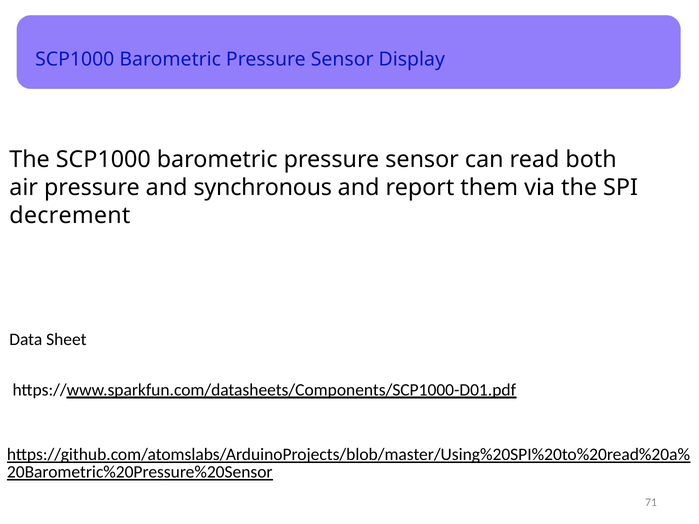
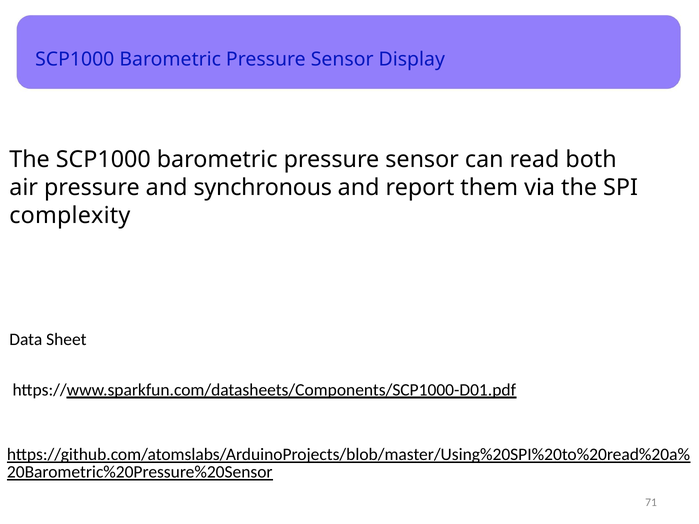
decrement: decrement -> complexity (70, 216)
